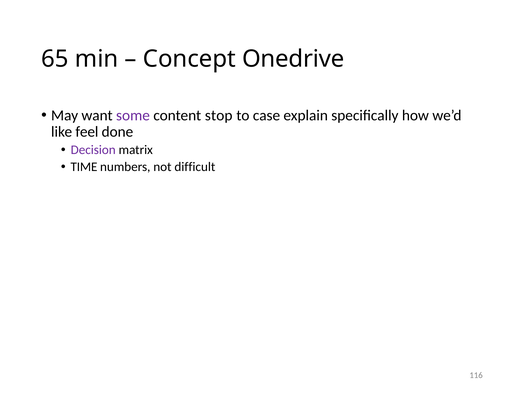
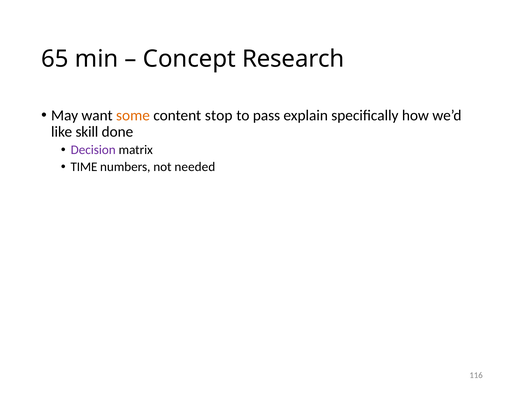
Onedrive: Onedrive -> Research (293, 59)
some colour: purple -> orange (133, 115)
case: case -> pass (266, 115)
feel: feel -> skill (87, 132)
difficult: difficult -> needed (195, 167)
